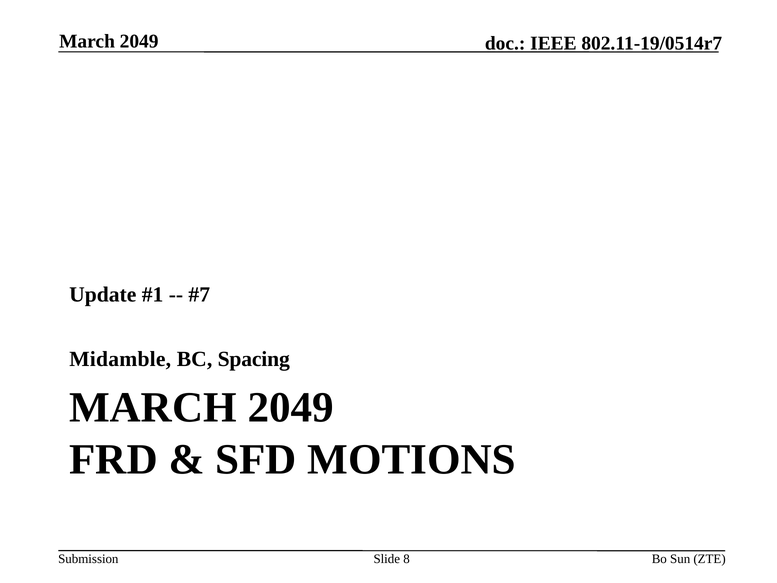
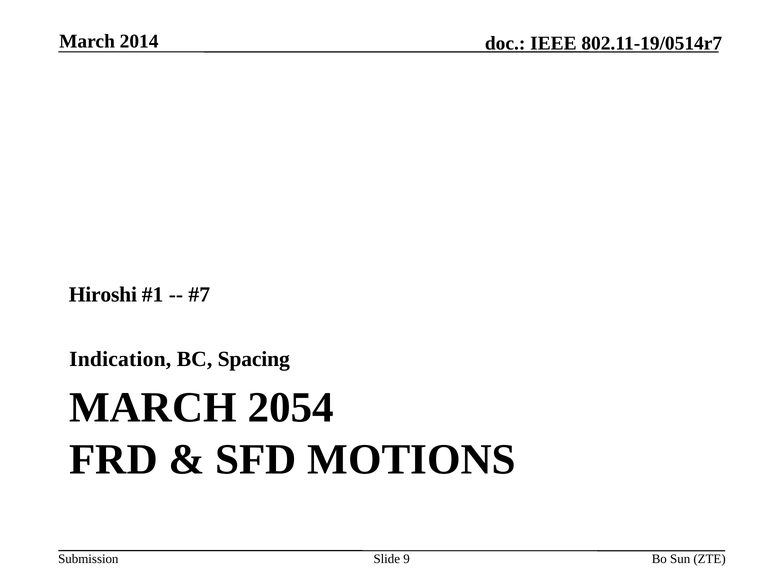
2049: 2049 -> 2014 (139, 41)
Update: Update -> Hiroshi (103, 294)
Midamble: Midamble -> Indication (120, 359)
2049: 2049 -> 2054 (291, 407)
8: 8 -> 9 (407, 559)
